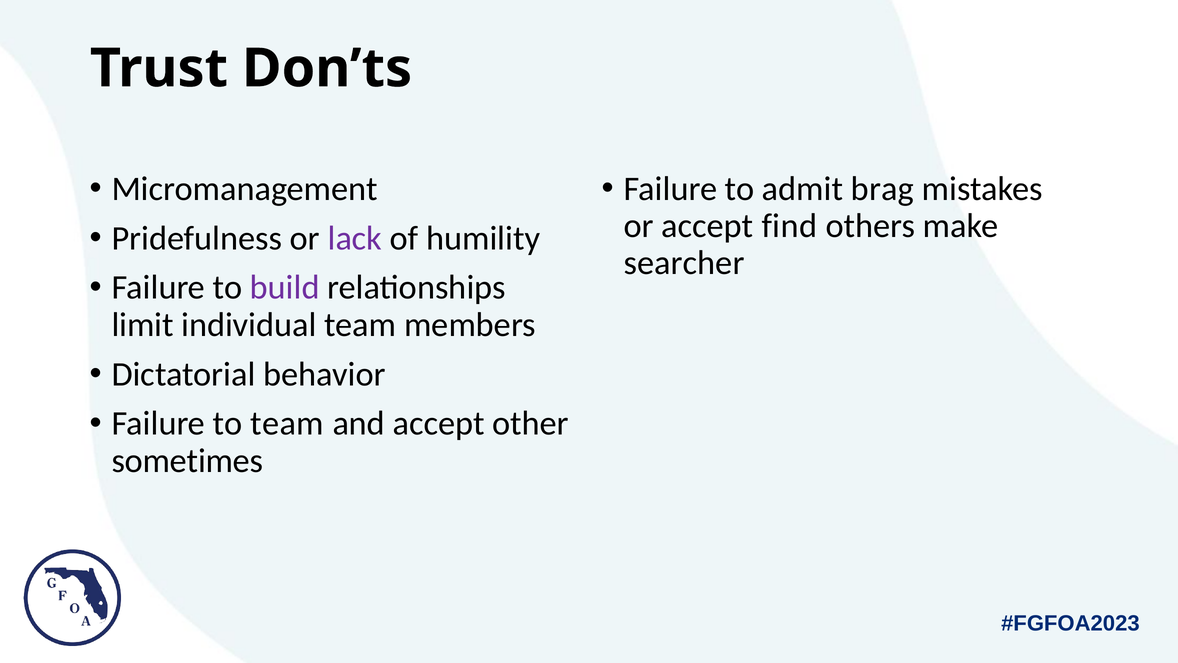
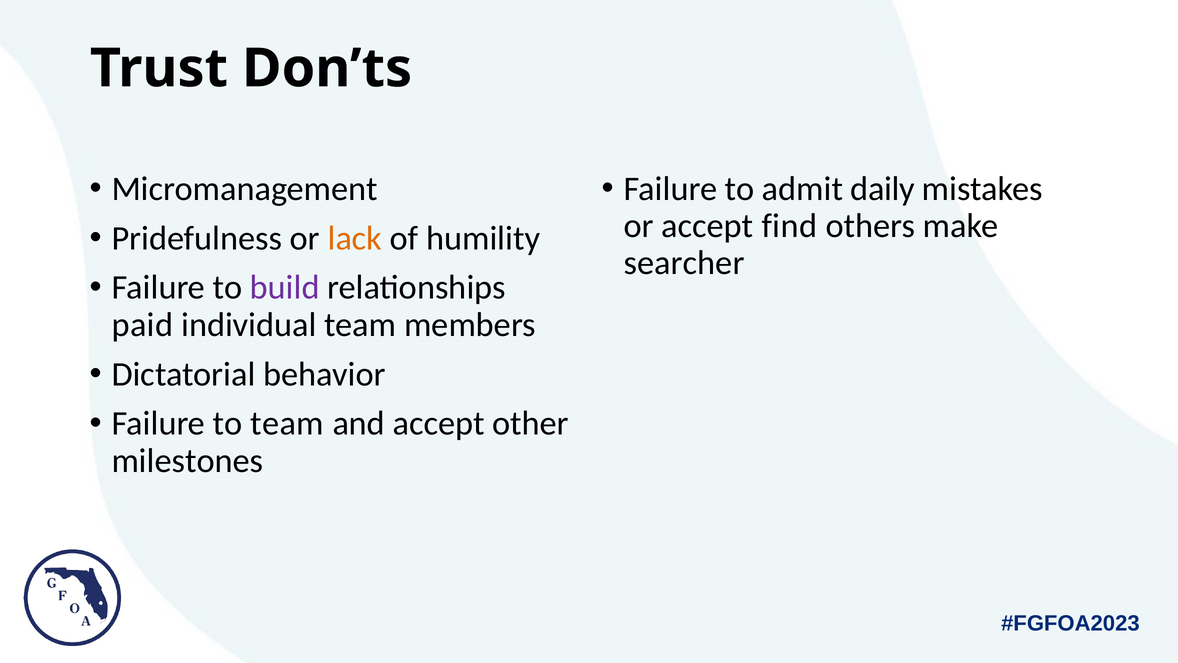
brag: brag -> daily (883, 189)
lack colour: purple -> orange (355, 238)
limit: limit -> paid (142, 325)
sometimes: sometimes -> milestones (187, 460)
